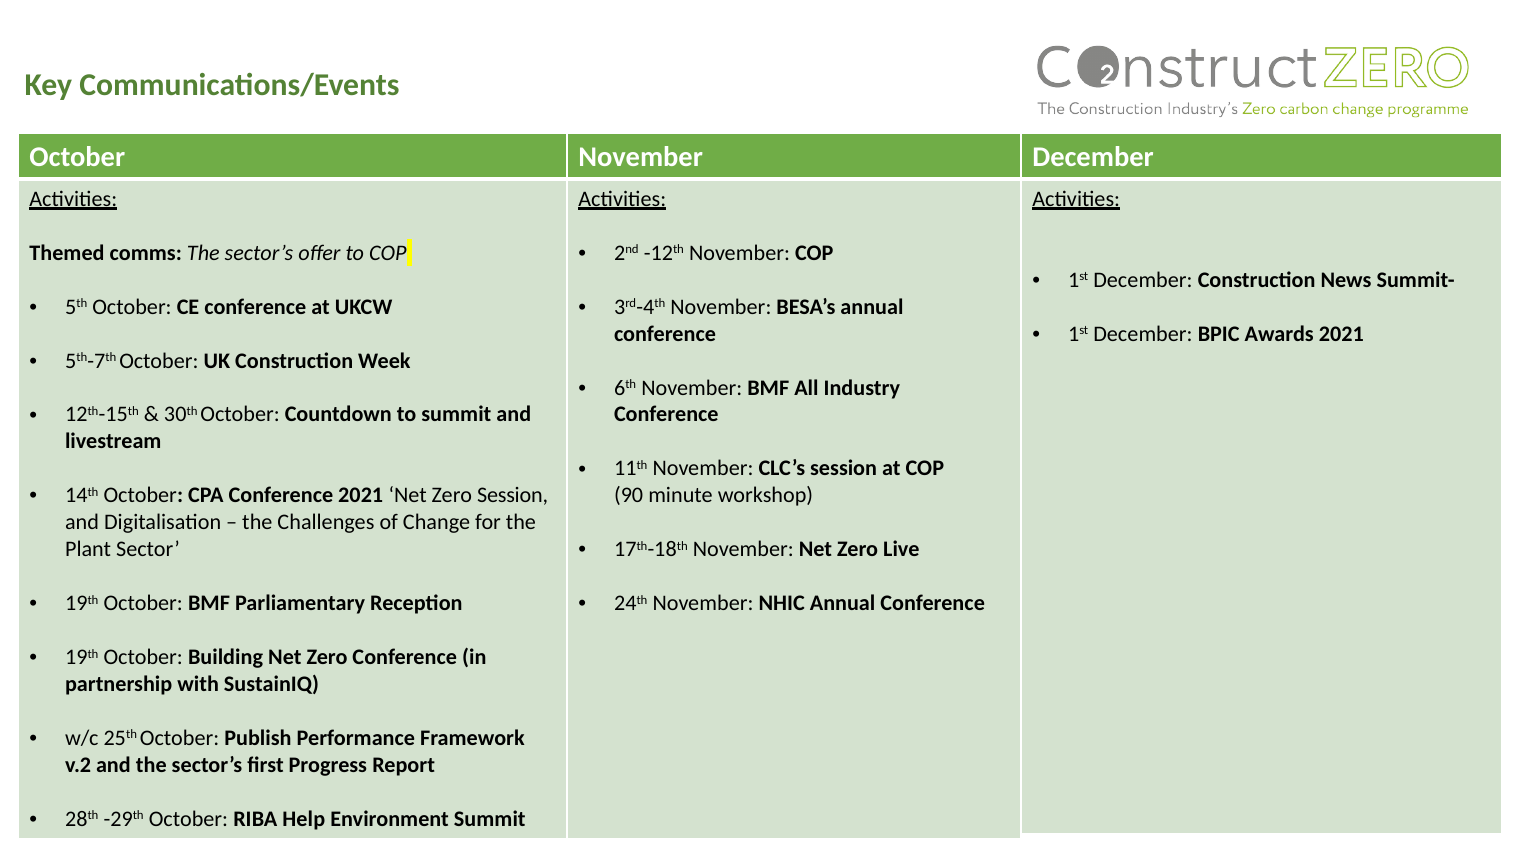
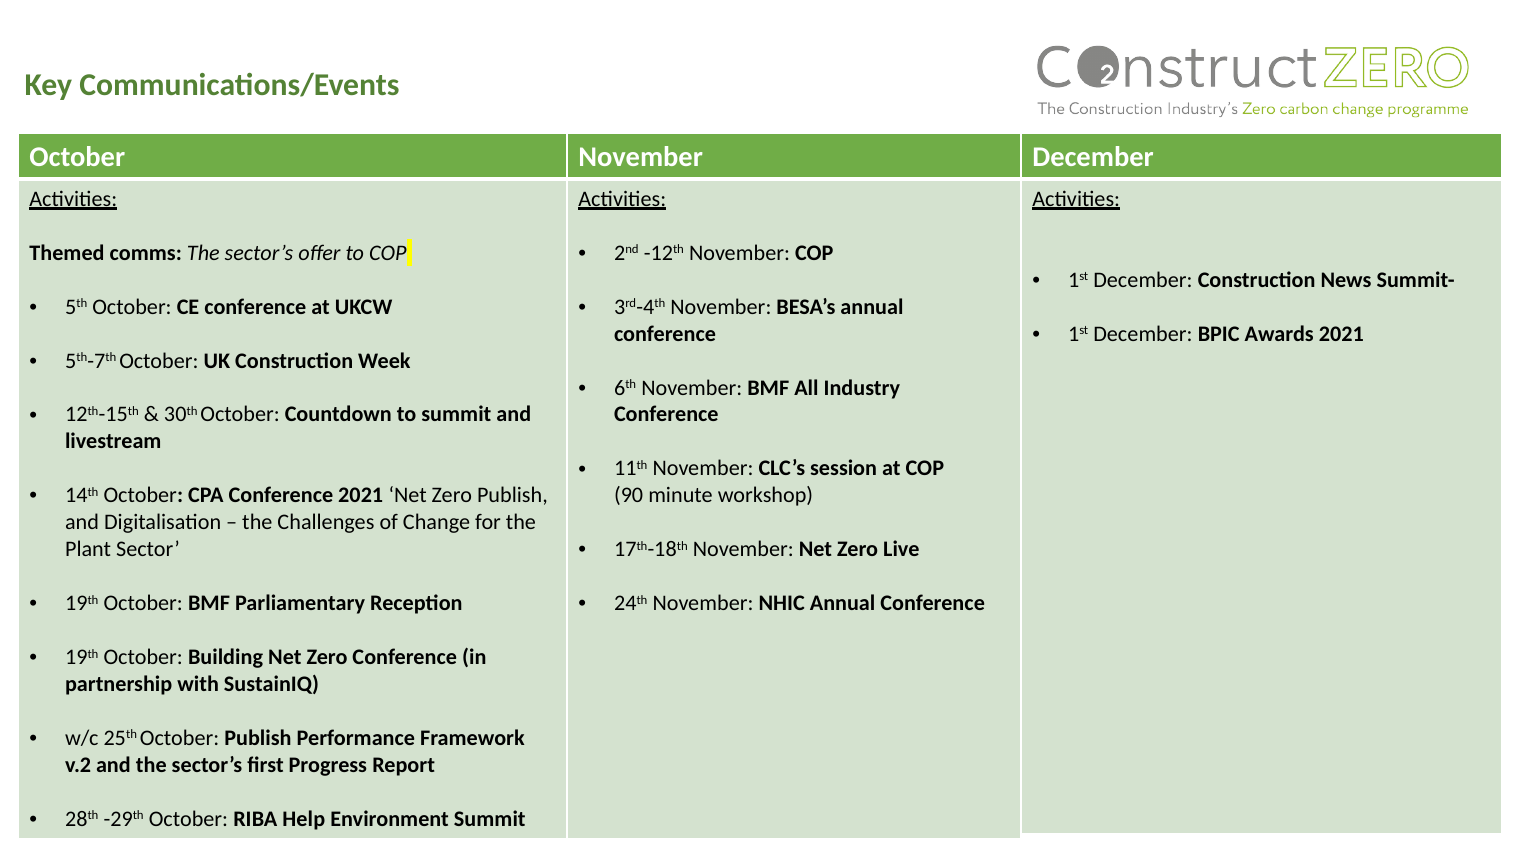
Zero Session: Session -> Publish (512, 496)
